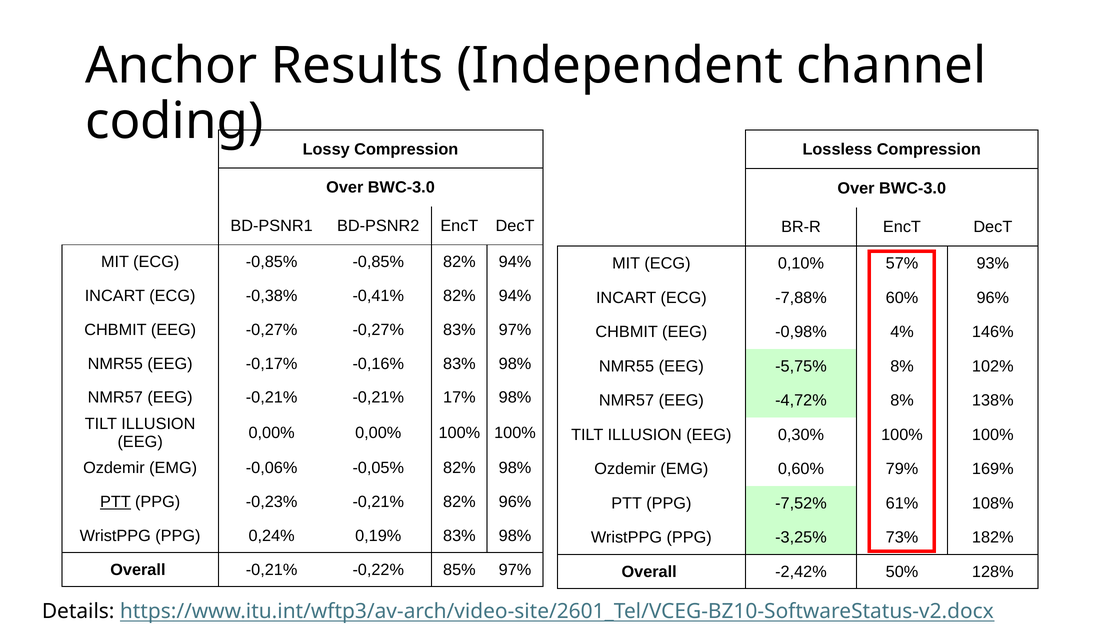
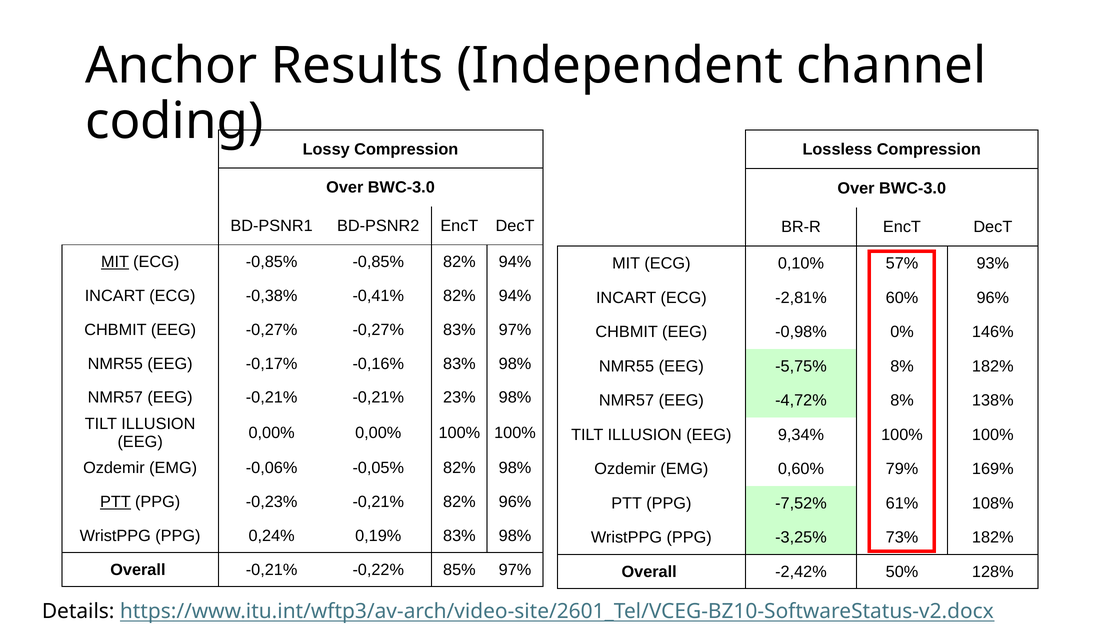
MIT underline: none -> present (115, 262)
-7,88%: -7,88% -> -2,81% (801, 298)
4%: 4% -> 0% (902, 332)
8% 102%: 102% -> 182% (993, 366)
17%: 17% -> 23% (459, 398)
0,30%: 0,30% -> 9,34% (801, 435)
